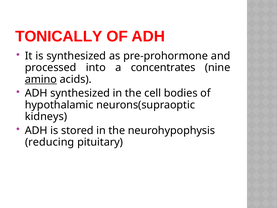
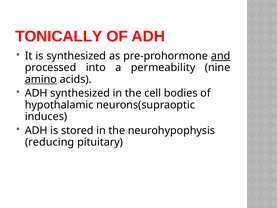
and underline: none -> present (221, 56)
concentrates: concentrates -> permeability (163, 68)
kidneys: kidneys -> induces (46, 116)
